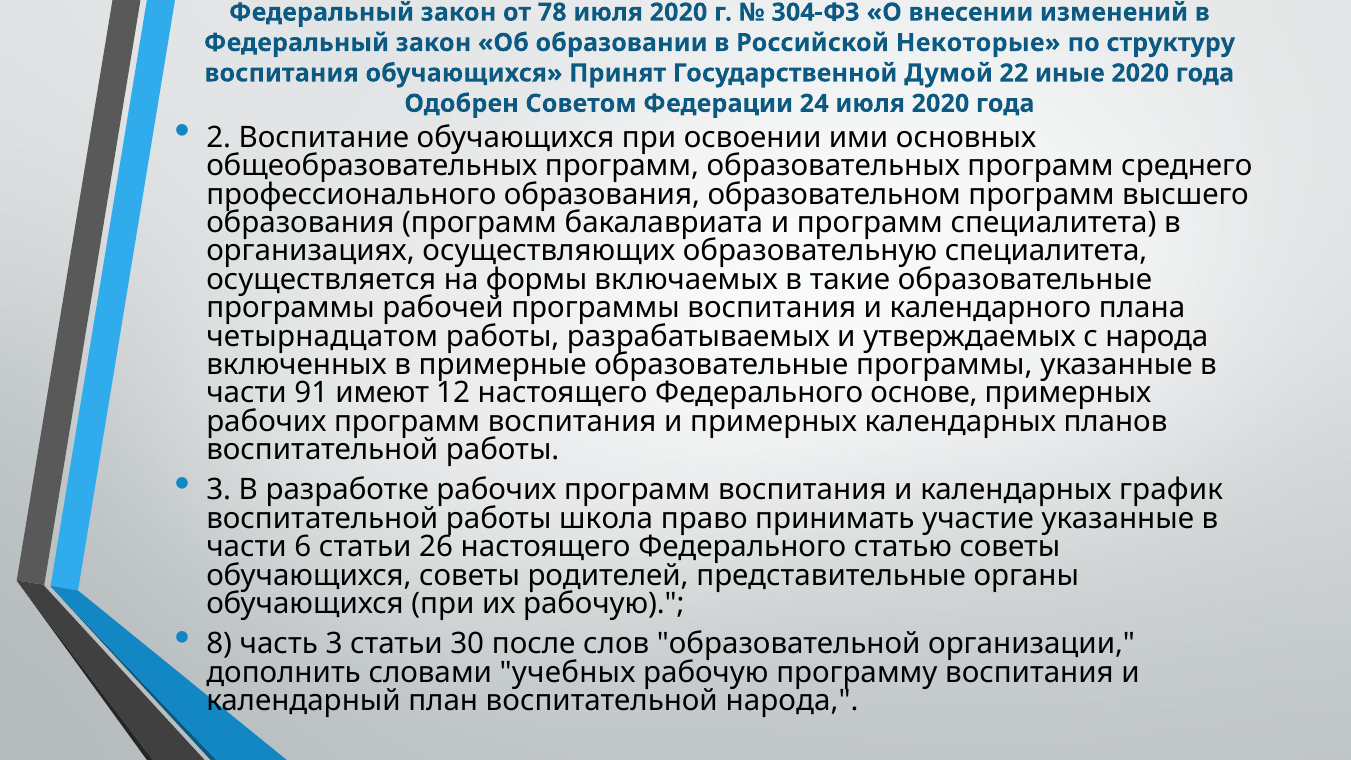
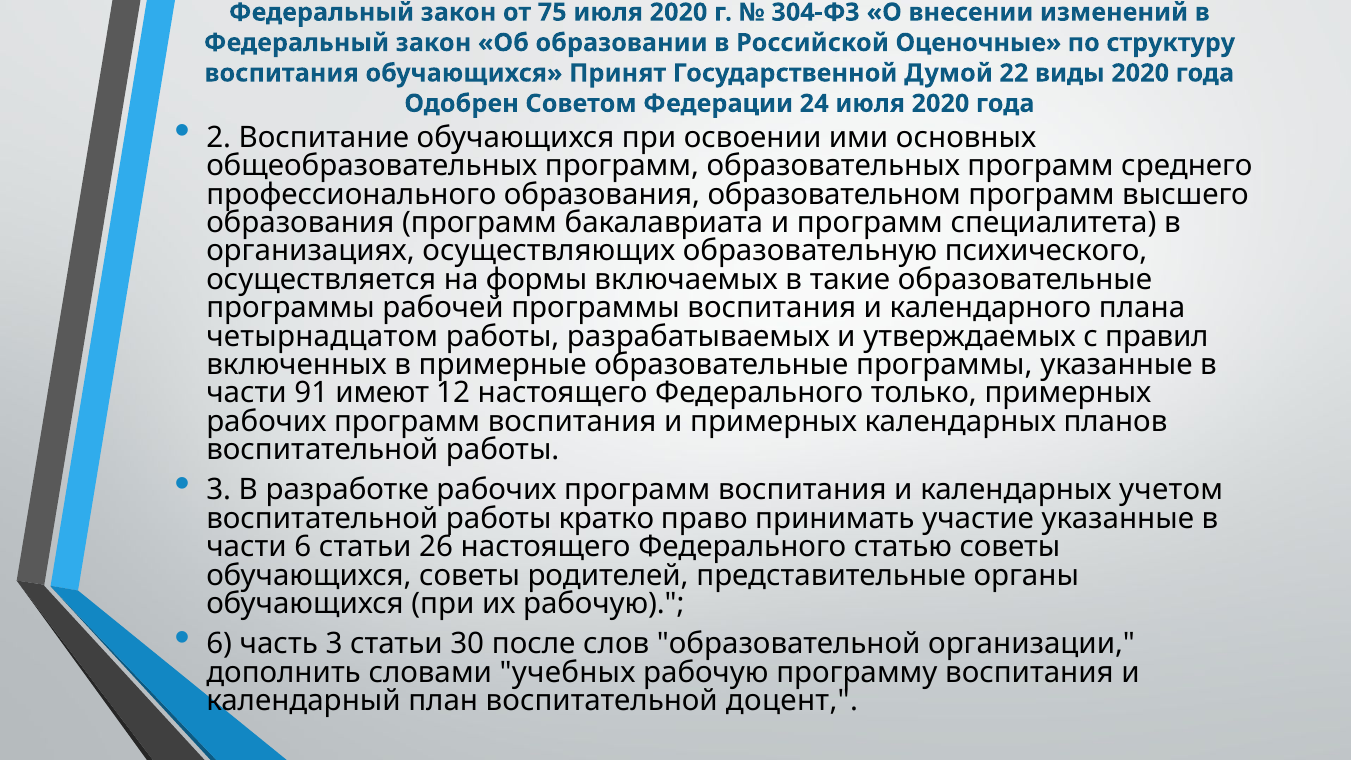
78: 78 -> 75 (552, 12)
Некоторые: Некоторые -> Оценочные (978, 43)
иные: иные -> виды (1070, 73)
образовательную специалитета: специалитета -> психического (1046, 251)
с народа: народа -> правил (1157, 336)
основе: основе -> только (924, 393)
график: график -> учетом (1171, 490)
школа: школа -> кратко (606, 519)
8: 8 -> 6 (219, 644)
воспитательной народа: народа -> доцент (792, 701)
